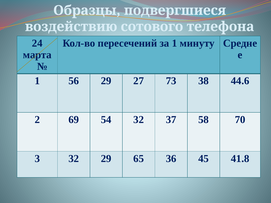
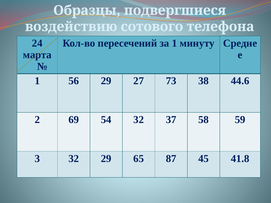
70: 70 -> 59 (240, 120)
36: 36 -> 87 (171, 159)
